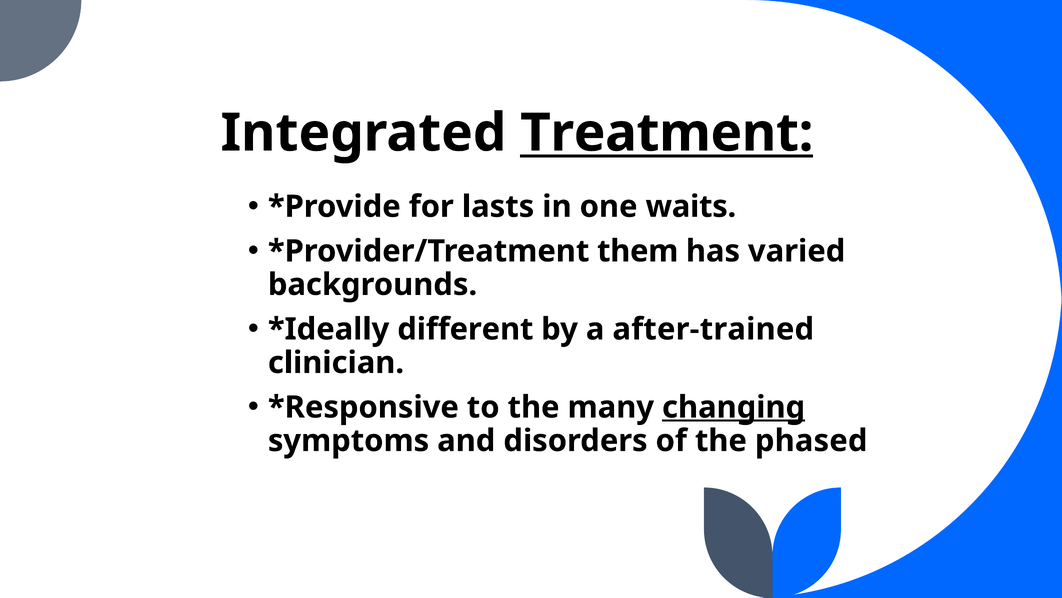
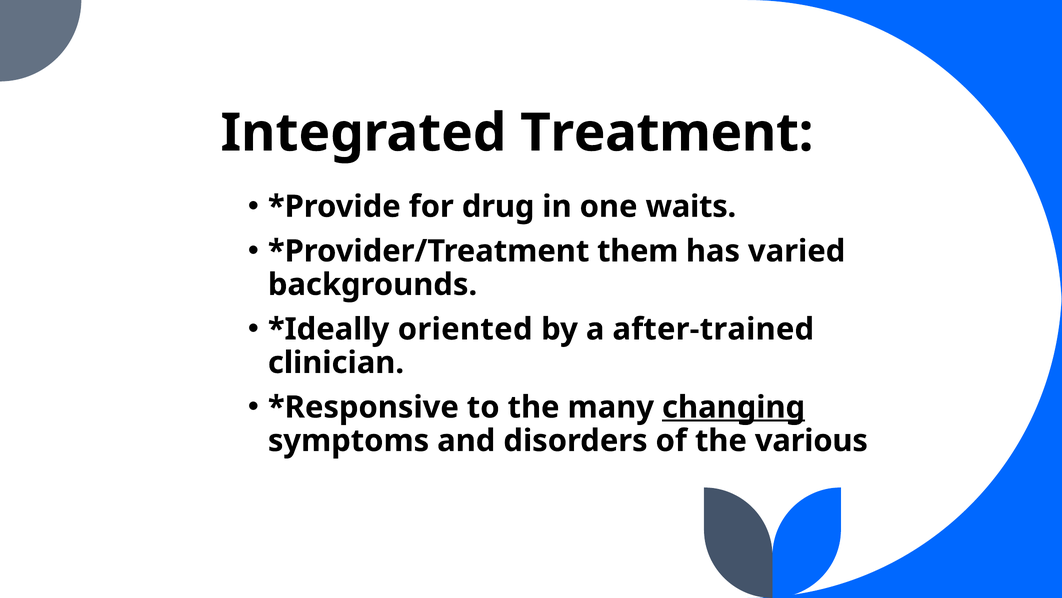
Treatment underline: present -> none (667, 133)
lasts: lasts -> drug (498, 206)
different: different -> oriented (465, 329)
phased: phased -> various (811, 440)
